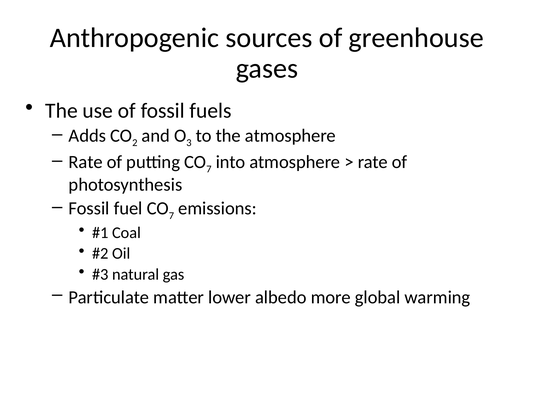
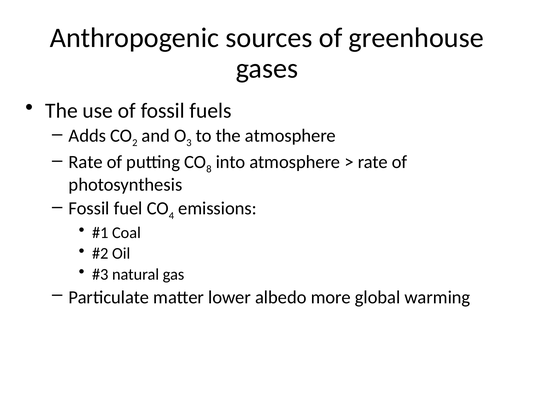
7: 7 -> 8 (209, 169)
7: 7 -> 4 (171, 215)
